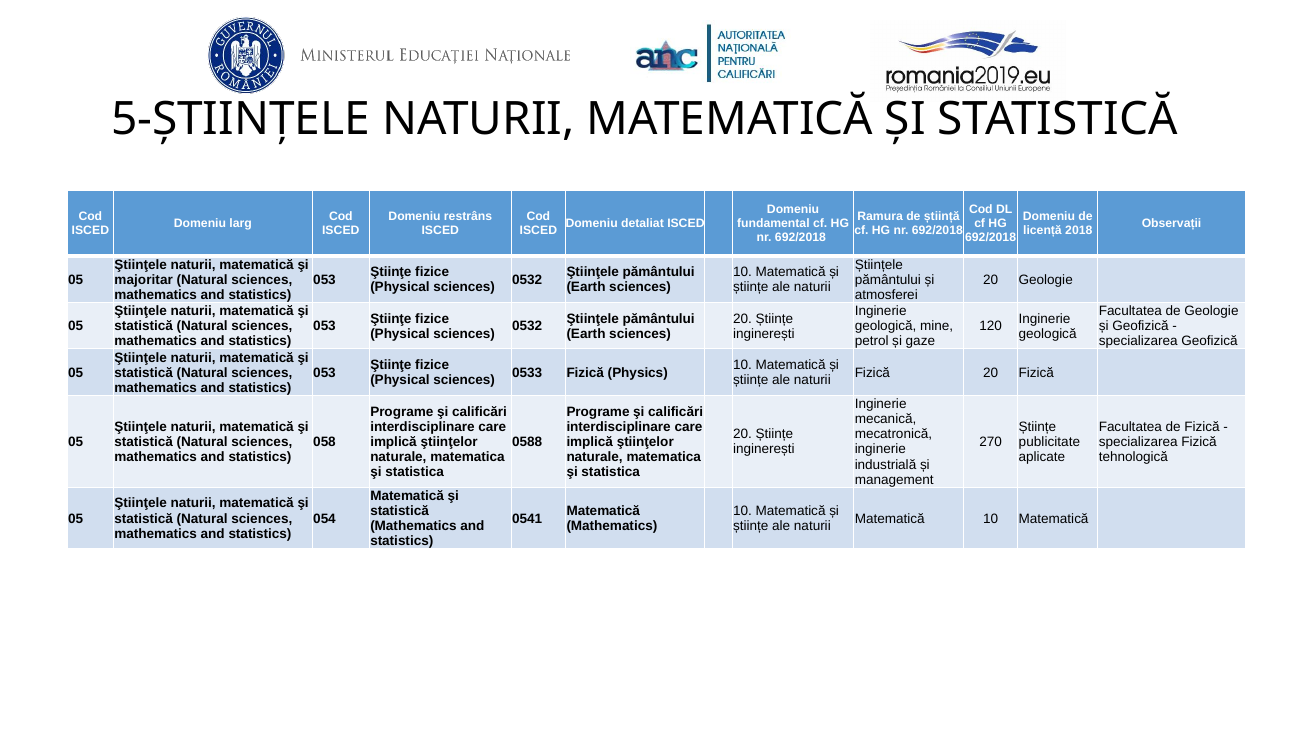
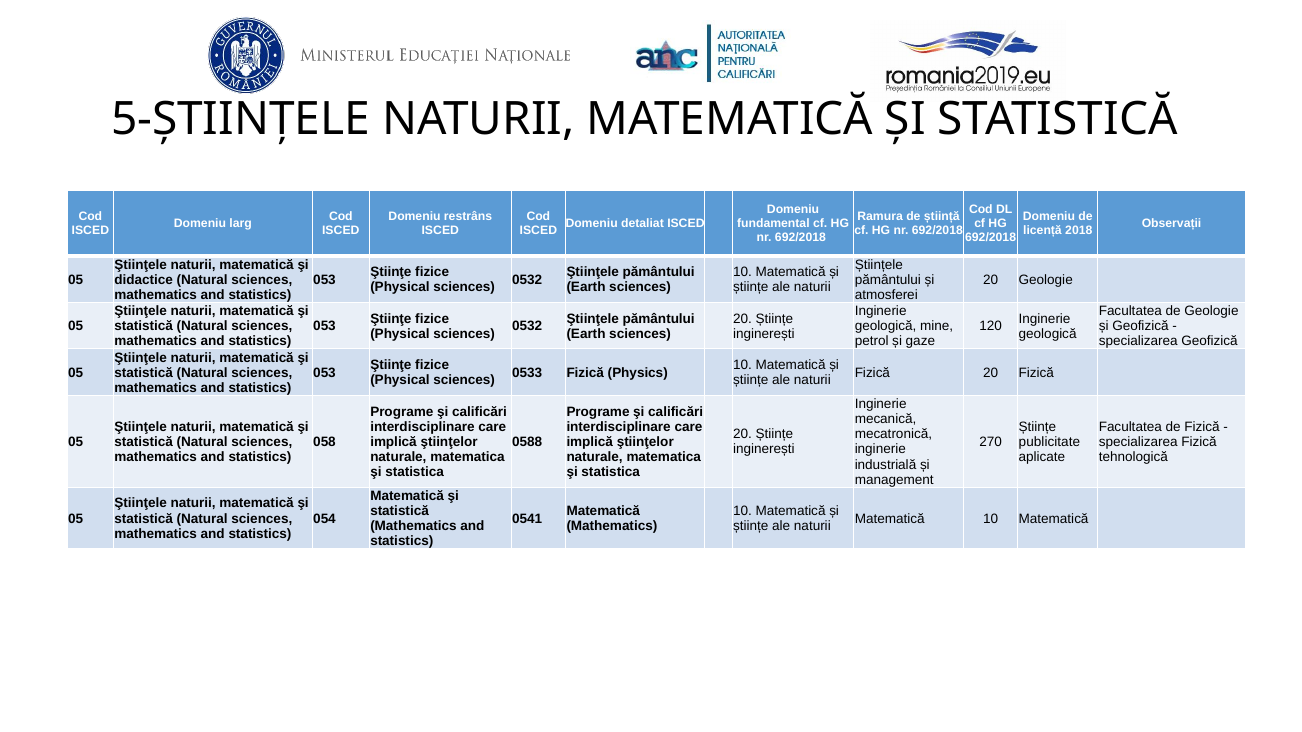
majoritar: majoritar -> didactice (144, 280)
